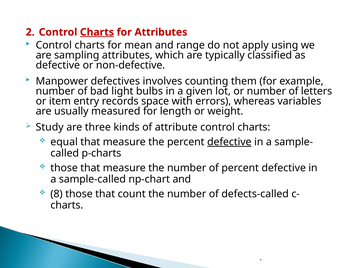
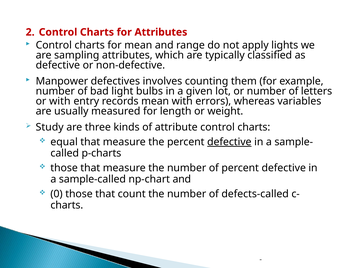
Charts underline: present -> none (97, 32)
using: using -> lights (285, 45)
or item: item -> with (60, 101)
records space: space -> mean (155, 101)
8: 8 -> 0 (57, 194)
